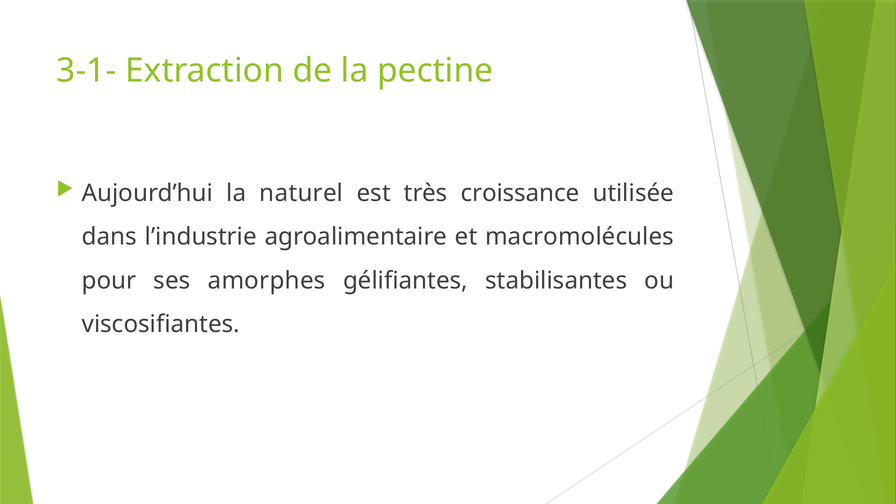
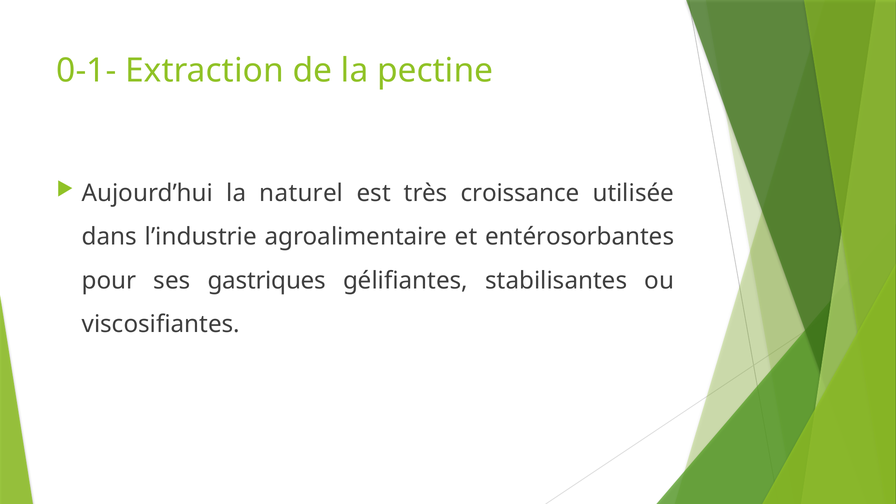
3-1-: 3-1- -> 0-1- (86, 71)
macromolécules: macromolécules -> entérosorbantes (580, 237)
amorphes: amorphes -> gastriques (267, 281)
